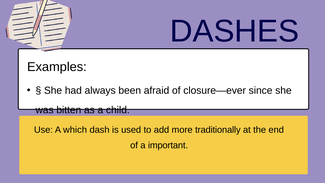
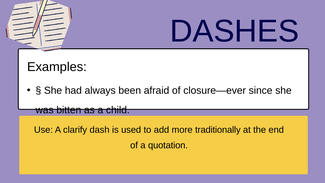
which: which -> clarify (75, 130)
important: important -> quotation (168, 145)
